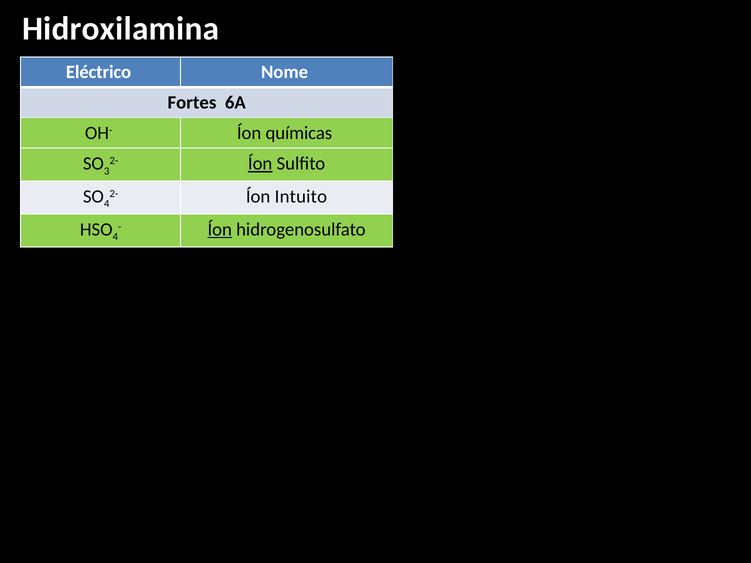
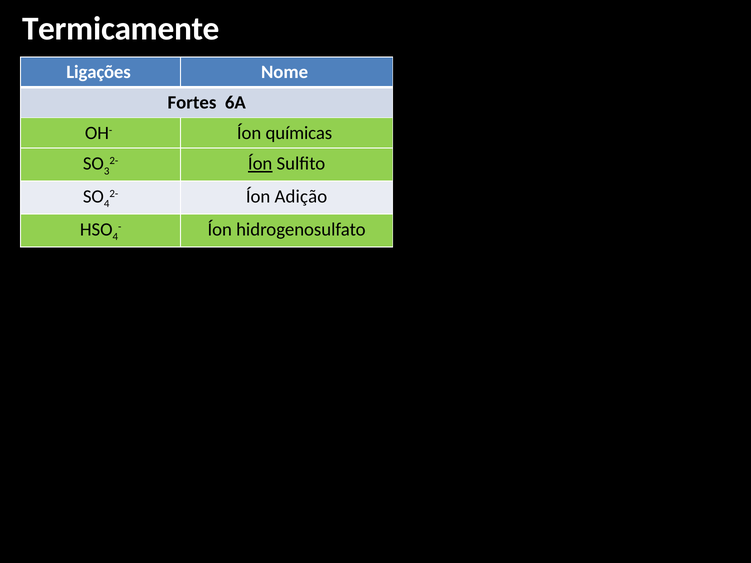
Hidroxilamina: Hidroxilamina -> Termicamente (121, 29)
Eléctrico: Eléctrico -> Ligações (99, 72)
Intuito: Intuito -> Adição (301, 197)
Íon underline: present -> none (220, 230)
